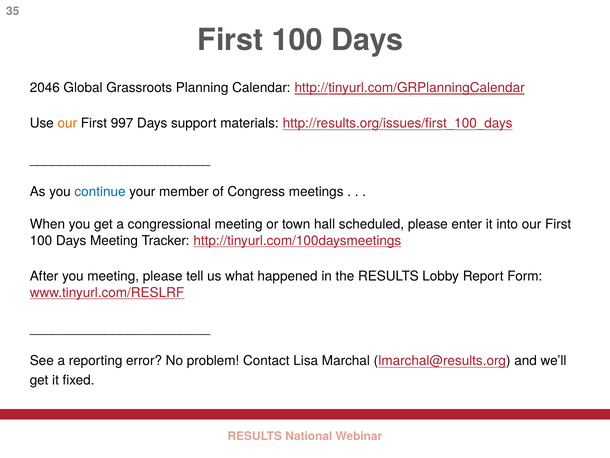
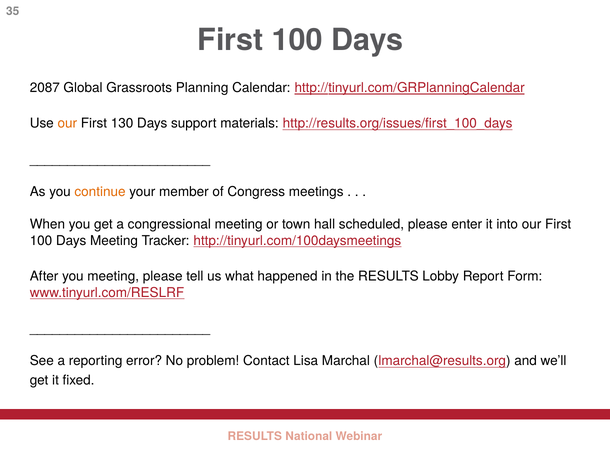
2046: 2046 -> 2087 (45, 88)
997: 997 -> 130 (122, 123)
continue colour: blue -> orange (100, 192)
